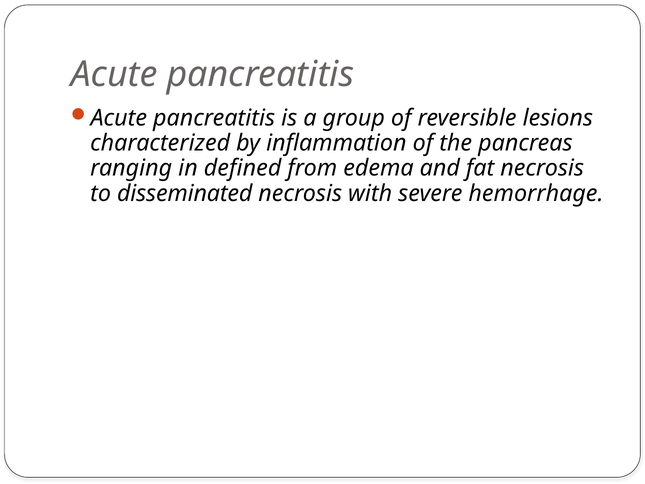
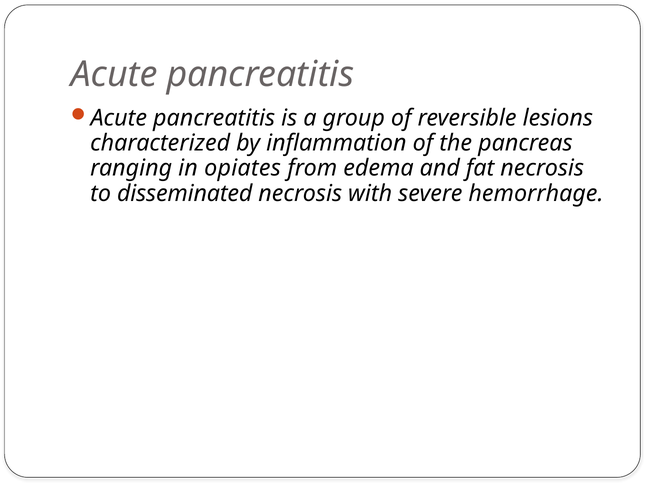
defined: defined -> opiates (243, 168)
